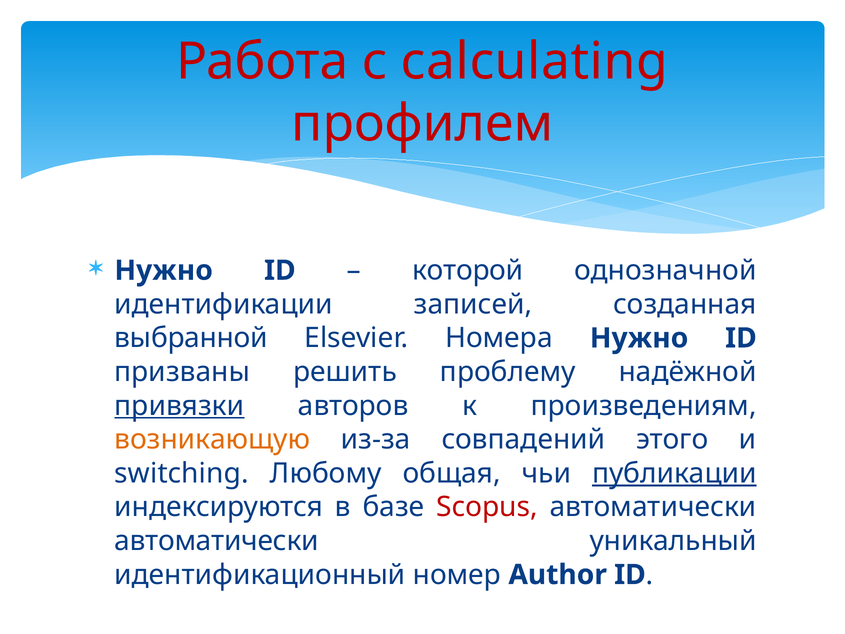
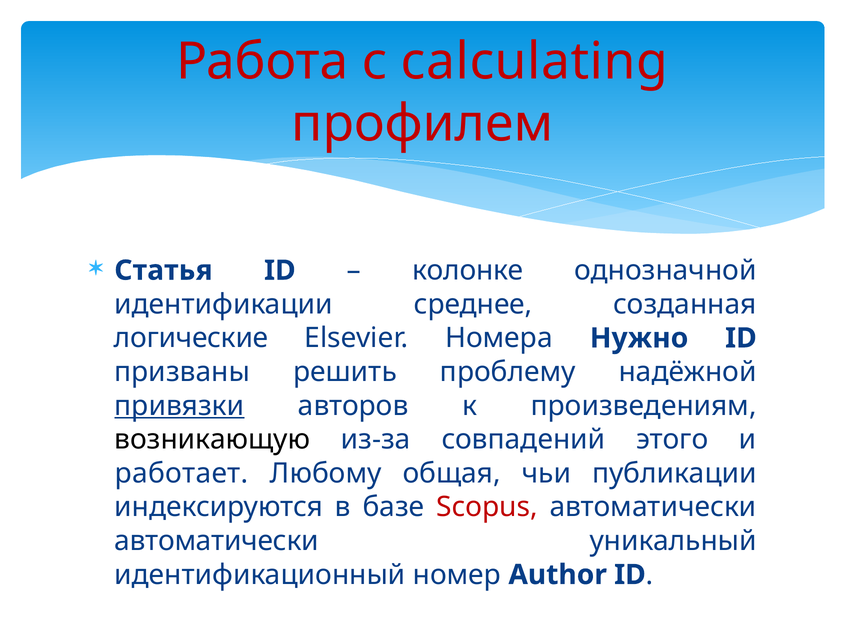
Нужно: Нужно -> Статья (164, 270)
которой: которой -> колонке (468, 270)
записей: записей -> среднее (473, 304)
выбранной: выбранной -> логические (191, 338)
возникающую colour: orange -> black (212, 439)
switching: switching -> работает (182, 473)
публикации underline: present -> none (674, 473)
